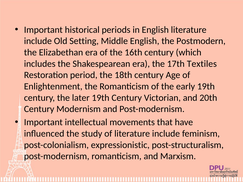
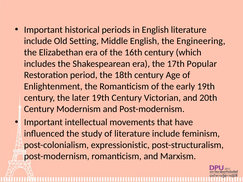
Postmodern: Postmodern -> Engineering (201, 41)
Textiles: Textiles -> Popular (202, 64)
